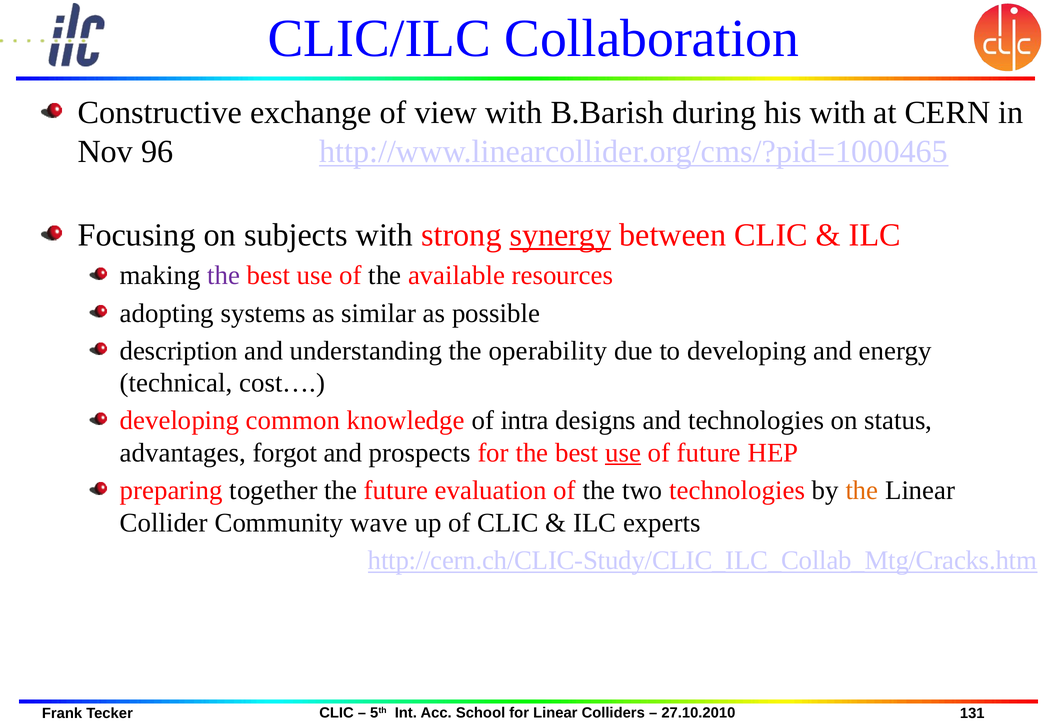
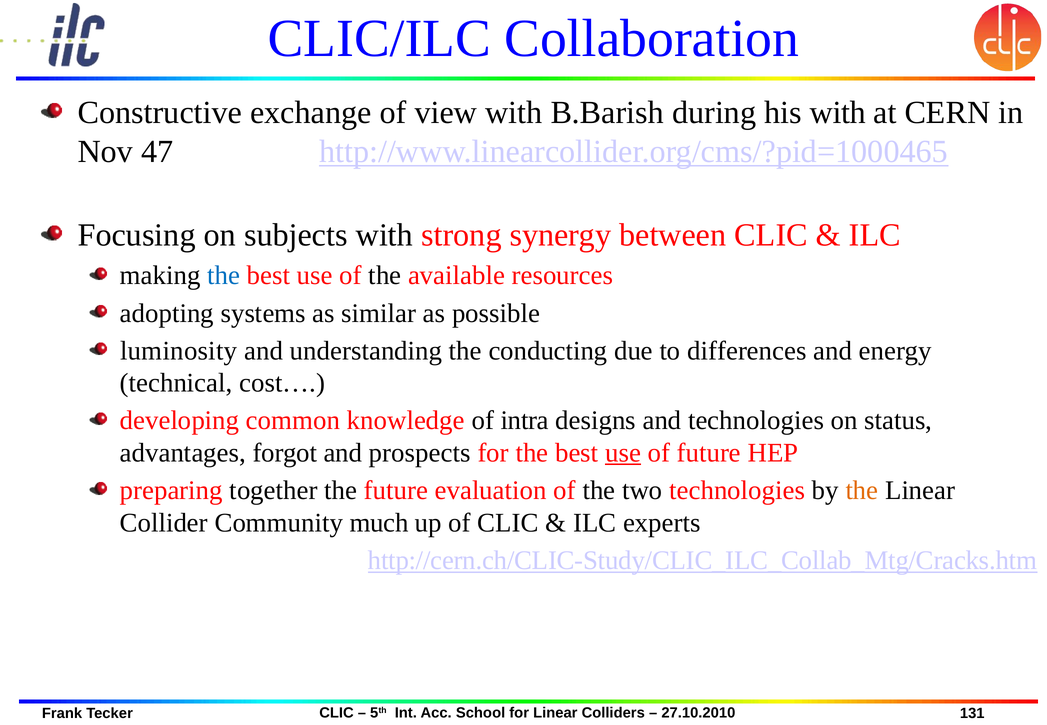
96: 96 -> 47 (157, 151)
synergy underline: present -> none (560, 235)
the colour: purple -> blue (224, 276)
description: description -> luminosity (179, 351)
operability: operability -> conducting (548, 351)
to developing: developing -> differences (747, 351)
wave: wave -> much (379, 523)
